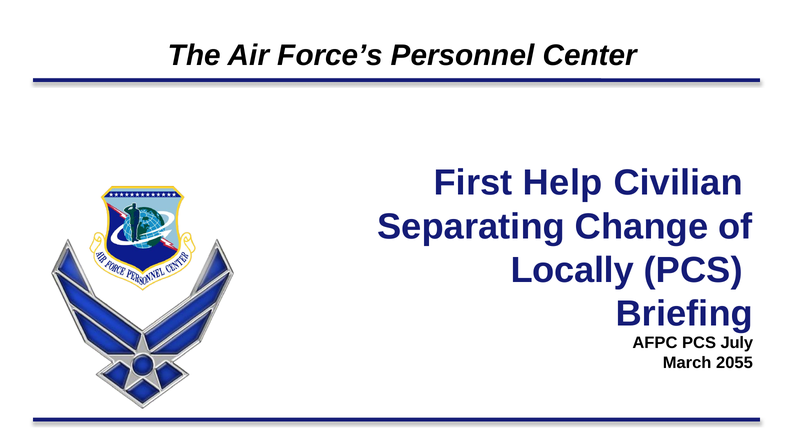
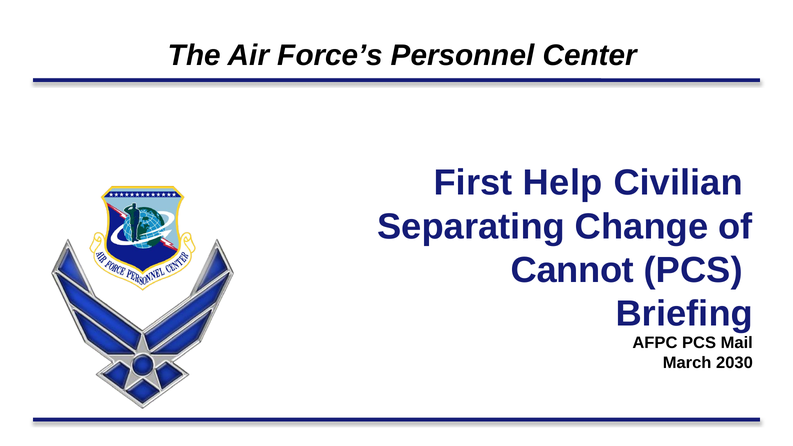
Locally: Locally -> Cannot (572, 270)
July: July -> Mail (737, 343)
2055: 2055 -> 2030 (734, 363)
